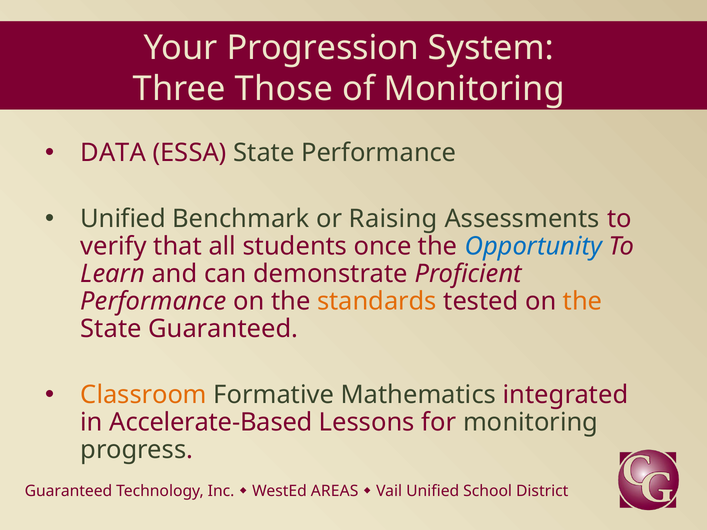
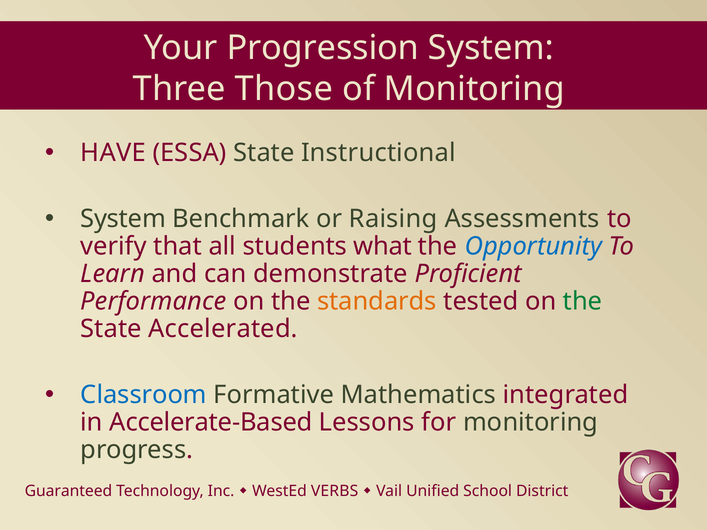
DATA: DATA -> HAVE (113, 153)
State Performance: Performance -> Instructional (379, 153)
Unified: Unified -> System (123, 219)
once: once -> what (383, 246)
the colour: orange -> green (583, 301)
State Guaranteed: Guaranteed -> Accelerated (223, 329)
Classroom colour: orange -> blue (144, 395)
AREAS: AREAS -> VERBS (335, 491)
